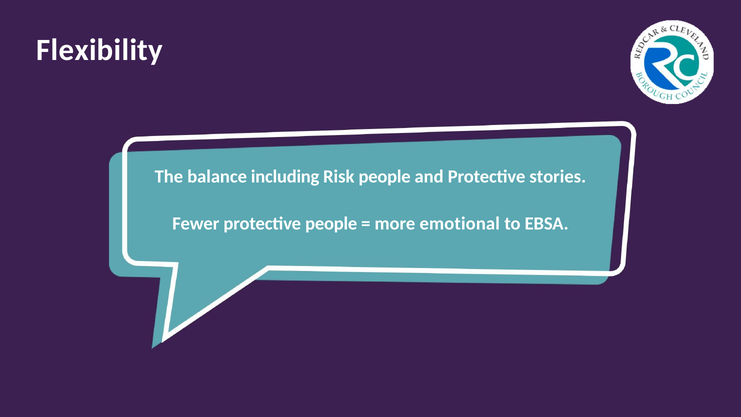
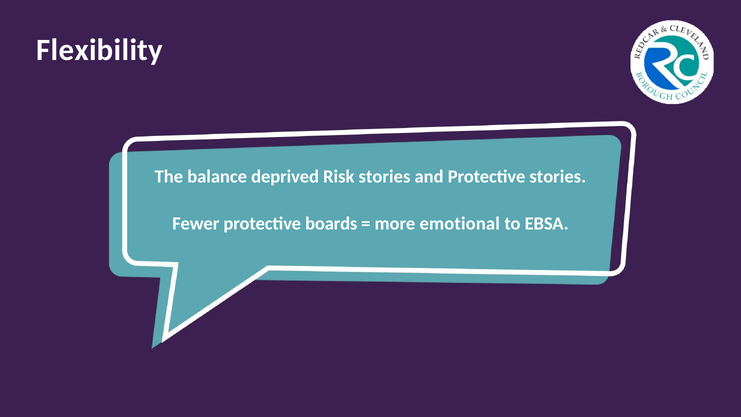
including: including -> deprived (285, 177)
Risk people: people -> stories (385, 177)
protective people: people -> boards (331, 224)
